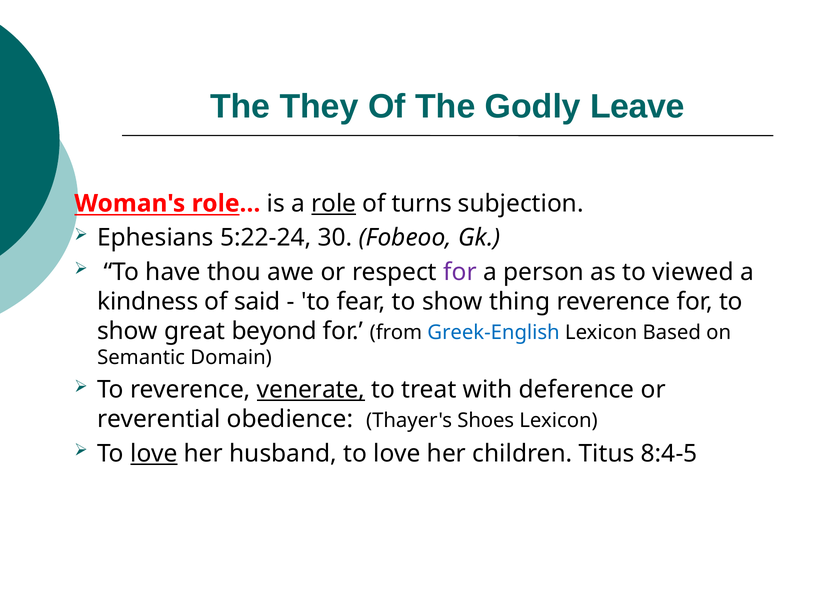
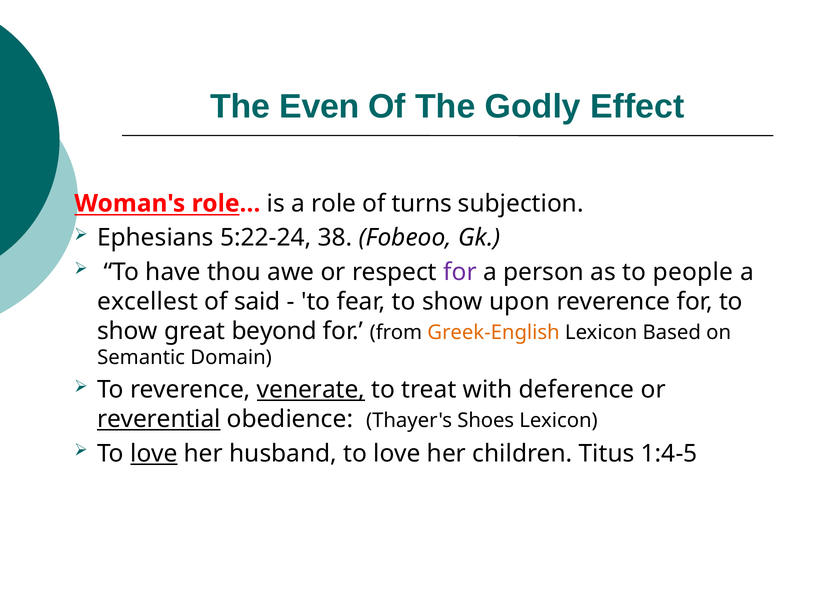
They: They -> Even (319, 107)
Leave: Leave -> Effect (637, 107)
role underline: present -> none (334, 204)
30: 30 -> 38 (335, 238)
viewed: viewed -> people (693, 272)
kindness: kindness -> excellest (148, 302)
thing: thing -> upon (520, 302)
Greek-English colour: blue -> orange (494, 333)
reverential underline: none -> present (159, 420)
8:4-5: 8:4-5 -> 1:4-5 (669, 454)
